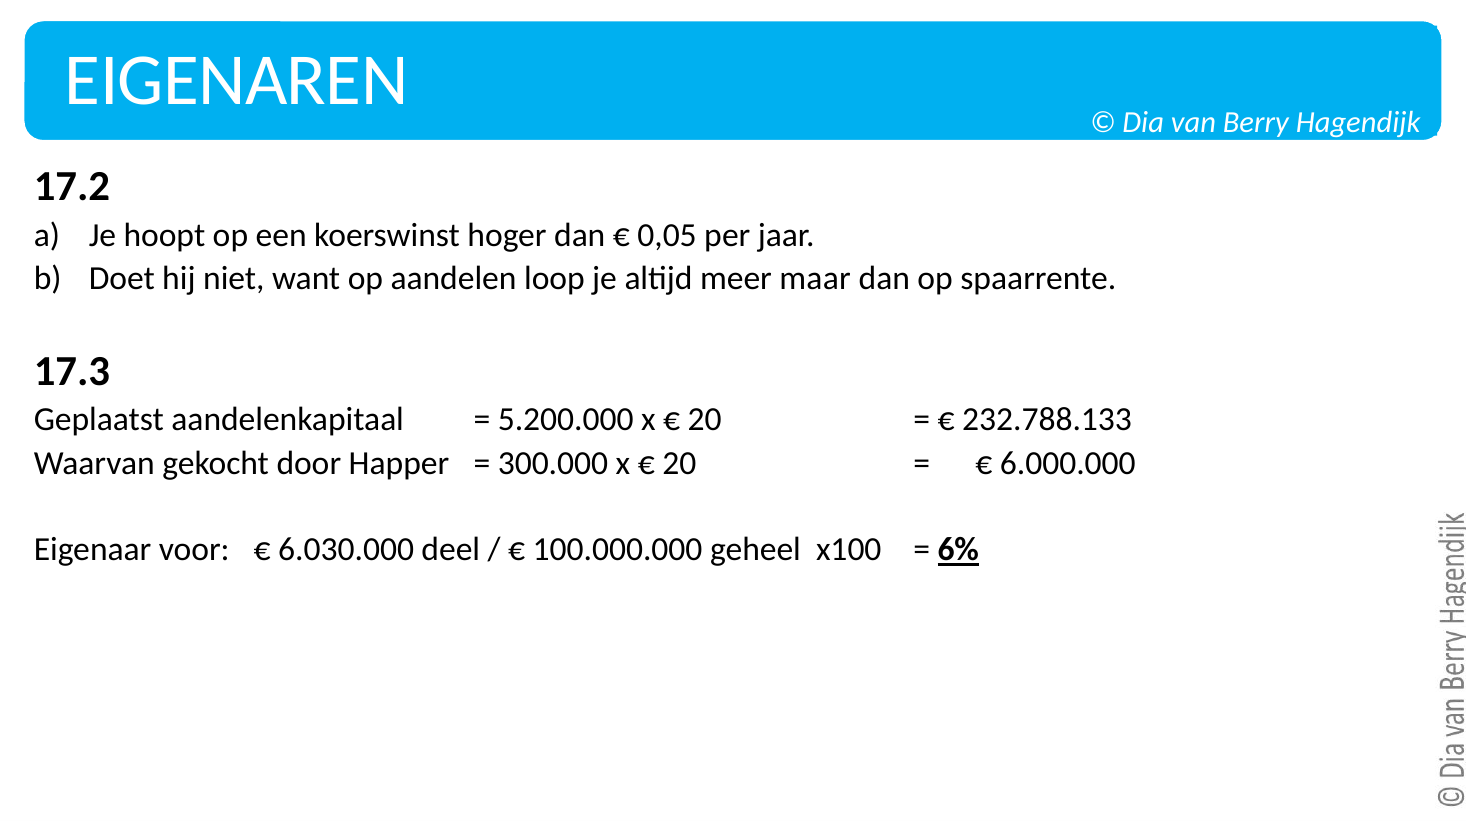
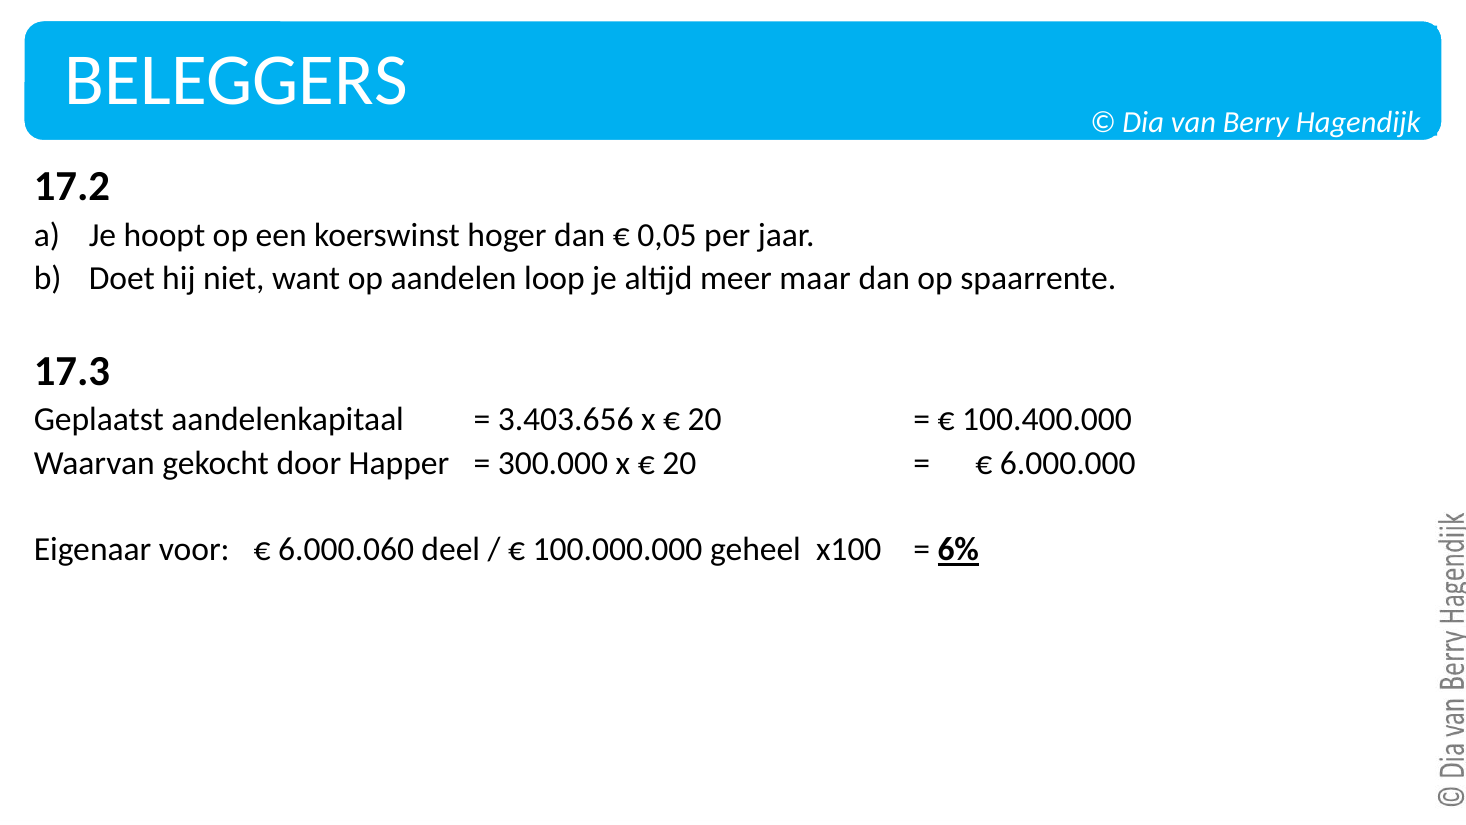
EIGENAREN: EIGENAREN -> BELEGGERS (236, 80)
5.200.000: 5.200.000 -> 3.403.656 (566, 419)
232.788.133: 232.788.133 -> 100.400.000 (1047, 419)
6.030.000: 6.030.000 -> 6.000.060 (346, 550)
